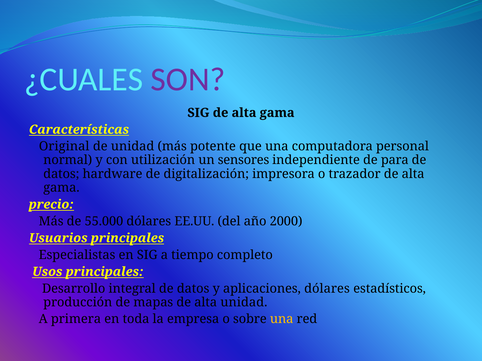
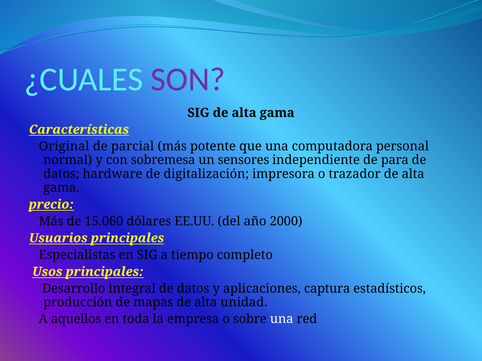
de unidad: unidad -> parcial (133, 147)
utilización: utilización -> sobremesa (163, 160)
55.000: 55.000 -> 15.060 (104, 222)
aplicaciones dólares: dólares -> captura (327, 289)
primera: primera -> aquellos (76, 320)
una colour: yellow -> white (282, 320)
